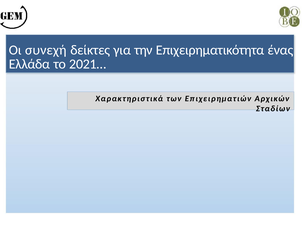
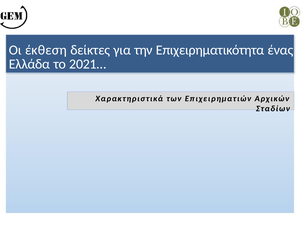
συνεχή: συνεχή -> έκθεση (46, 50)
